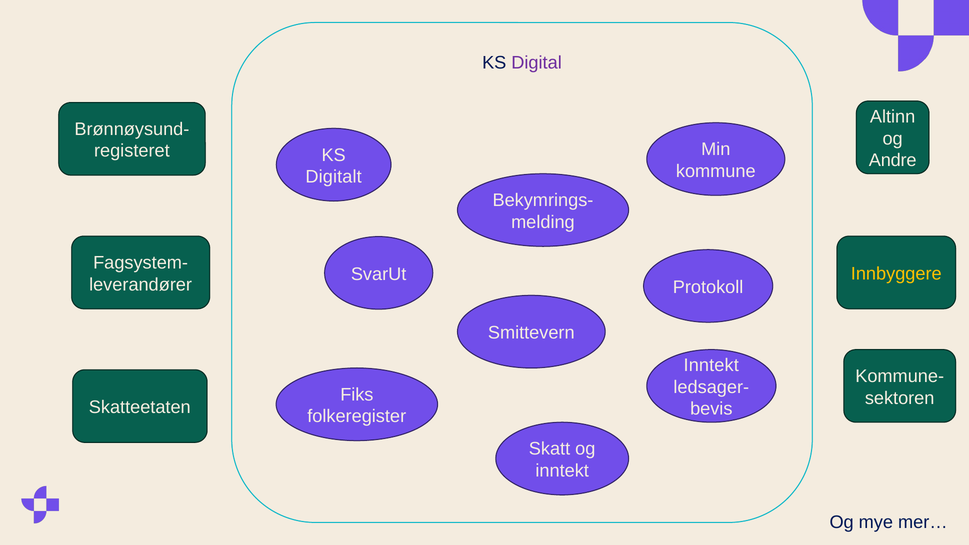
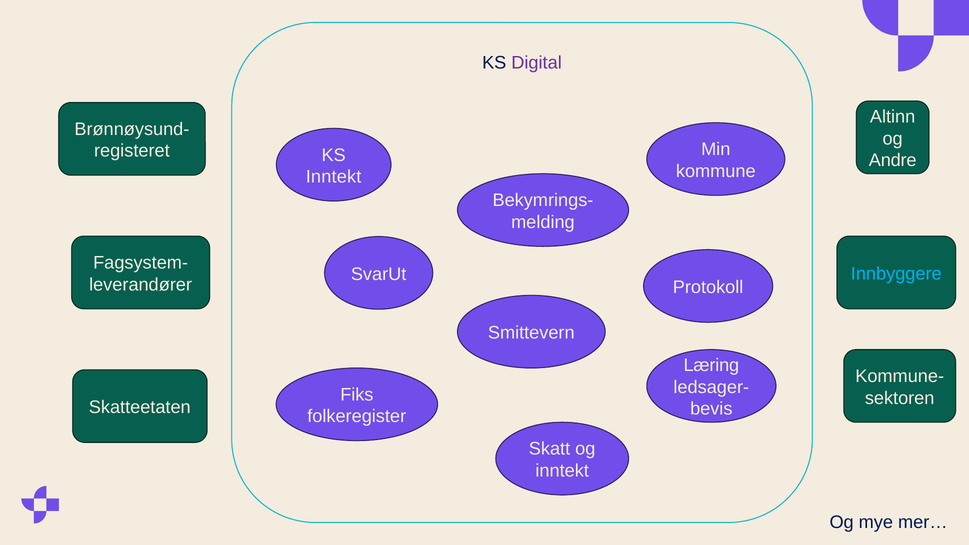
Digitalt: Digitalt -> Inntekt (334, 177)
Innbyggere colour: yellow -> light blue (896, 274)
Inntekt: Inntekt -> Læring (711, 365)
